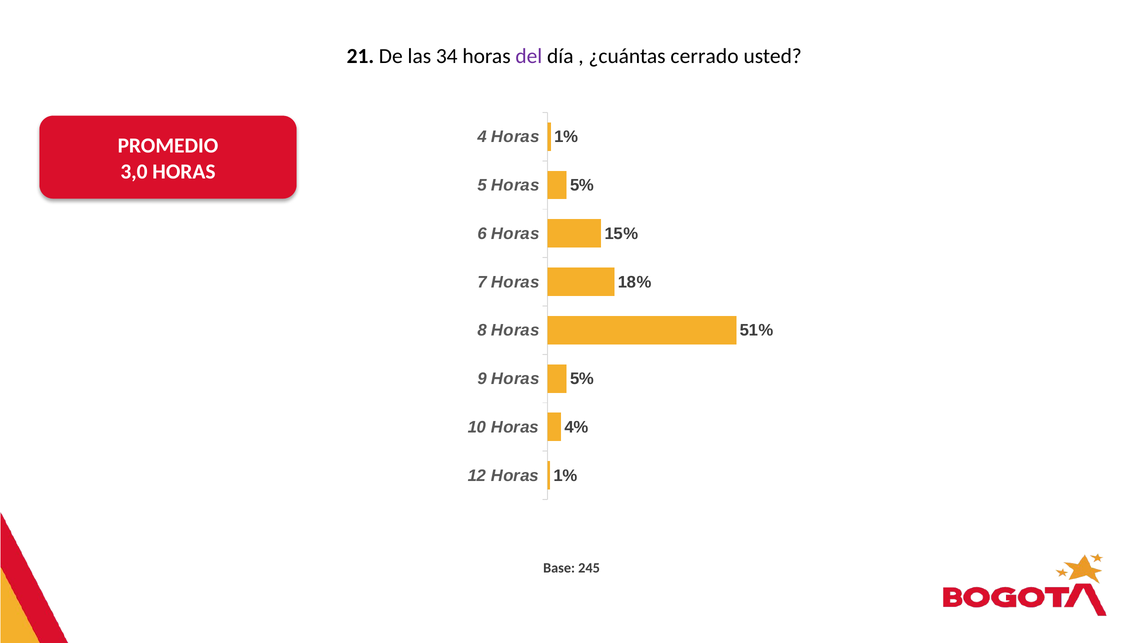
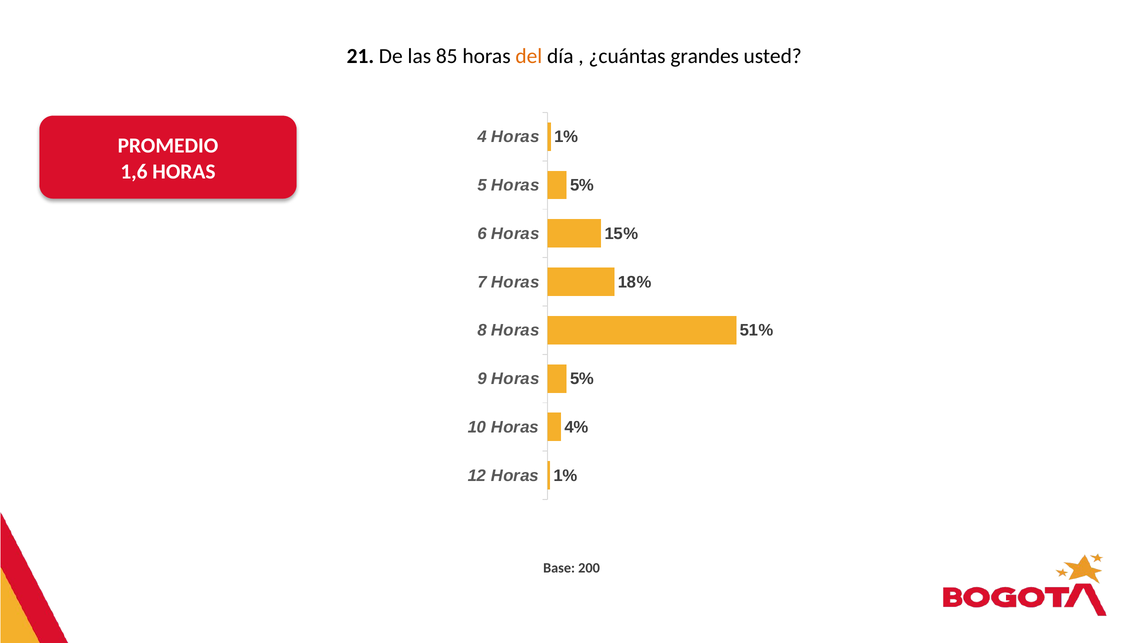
34: 34 -> 85 (447, 56)
del colour: purple -> orange (529, 56)
cerrado: cerrado -> grandes (705, 56)
3,0: 3,0 -> 1,6 (134, 171)
245: 245 -> 200 (589, 568)
